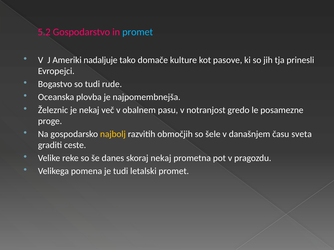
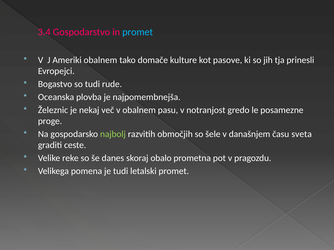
5.2: 5.2 -> 3.4 (44, 32)
Ameriki nadaljuje: nadaljuje -> obalnem (100, 60)
najbolj colour: yellow -> light green (113, 134)
skoraj nekaj: nekaj -> obalo (161, 158)
